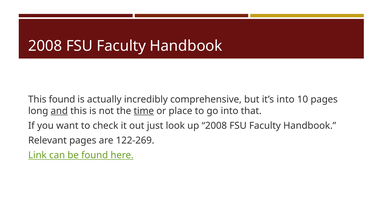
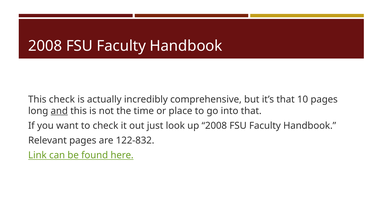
This found: found -> check (62, 99)
it’s into: into -> that (286, 99)
time underline: present -> none (144, 111)
122-269: 122-269 -> 122-832 (135, 140)
